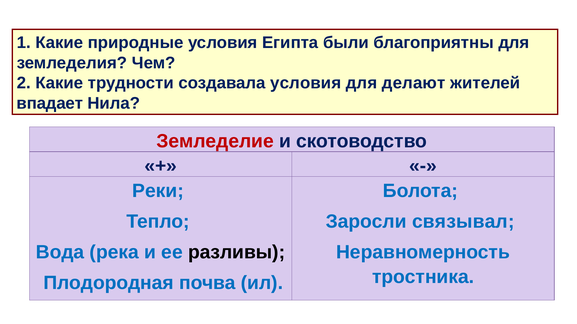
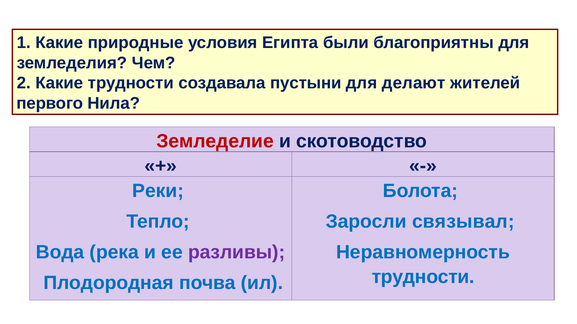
создавала условия: условия -> пустыни (306, 83)
впадает: впадает -> первого (50, 103)
разливы colour: black -> purple (237, 253)
тростника: тростника -> трудности (423, 277)
